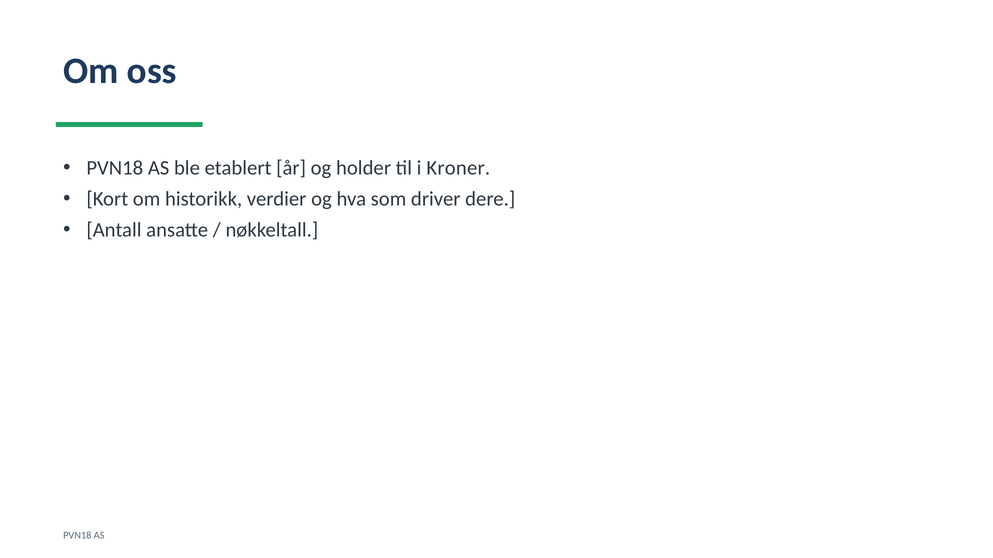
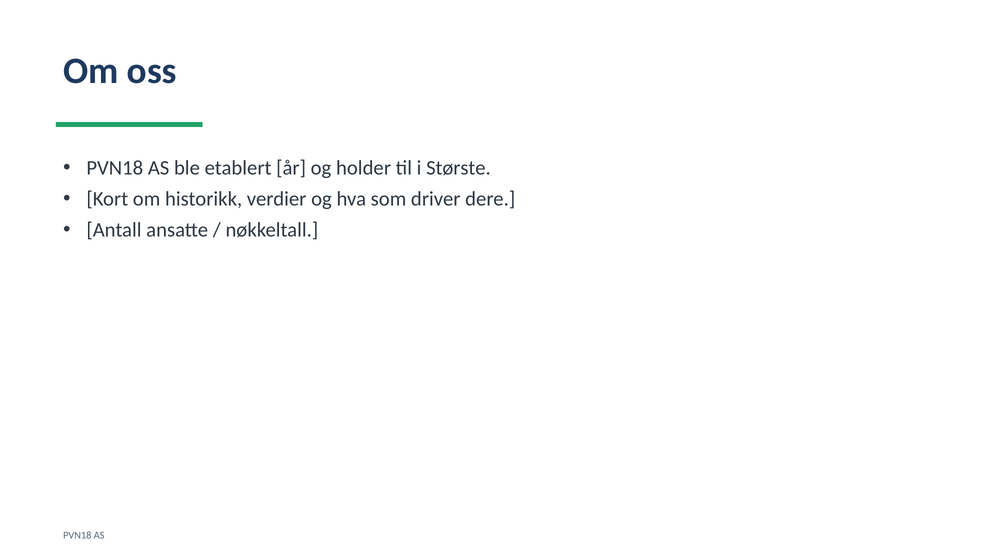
Kroner: Kroner -> Største (458, 168)
